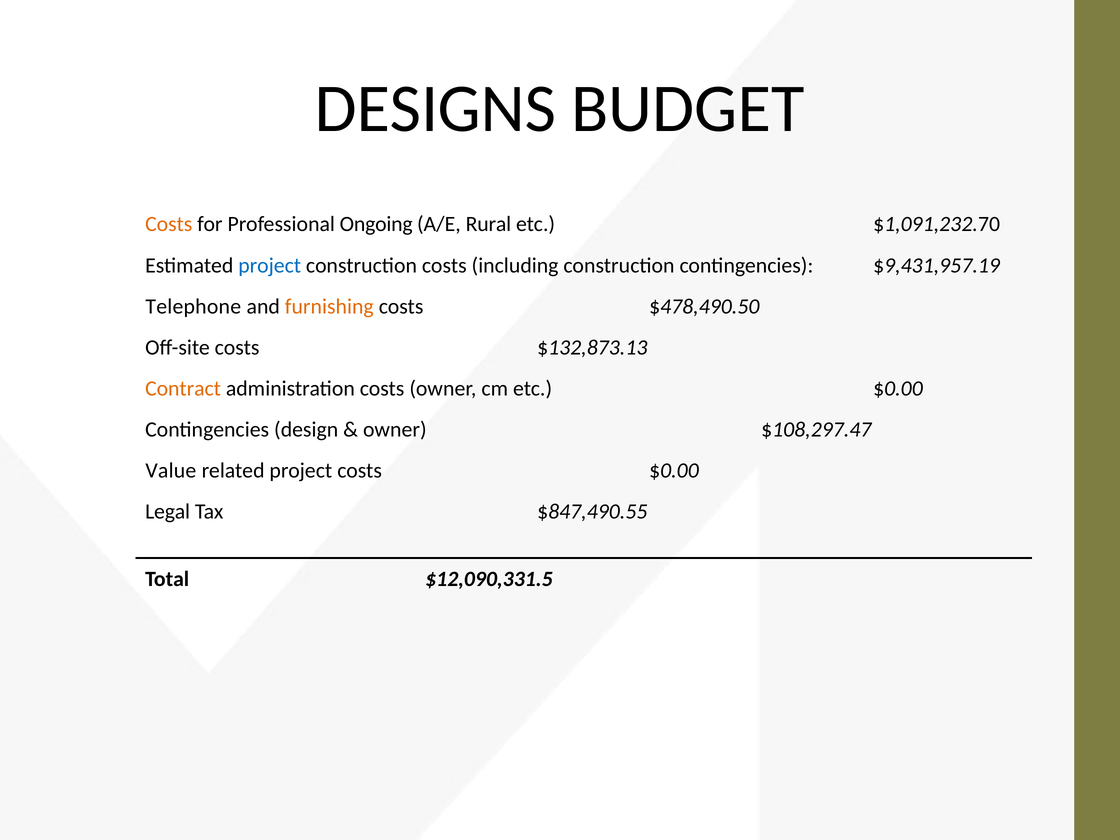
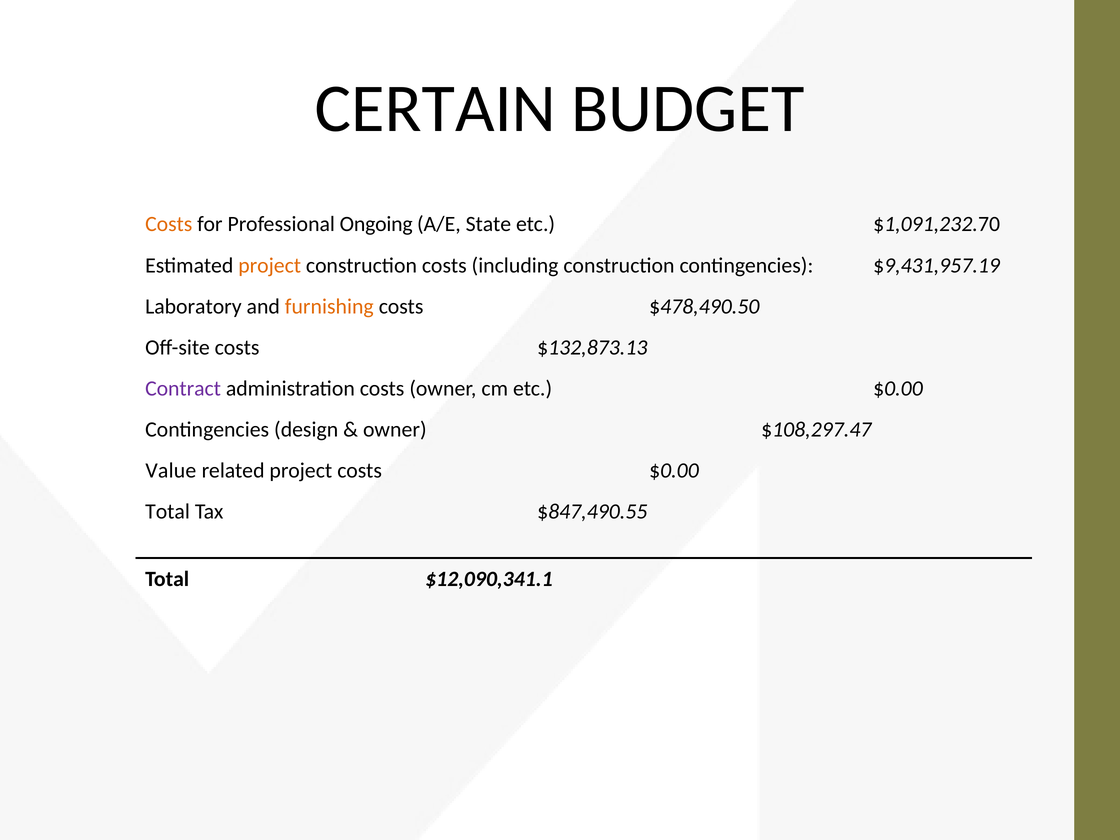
DESIGNS: DESIGNS -> CERTAIN (435, 108)
Rural: Rural -> State (488, 224)
project colour: blue -> orange (270, 265)
Telephone: Telephone -> Laboratory (193, 306)
Contract colour: orange -> purple (183, 388)
Legal: Legal -> Total (168, 512)
$12,090,331.5: $12,090,331.5 -> $12,090,341.1 (489, 579)
